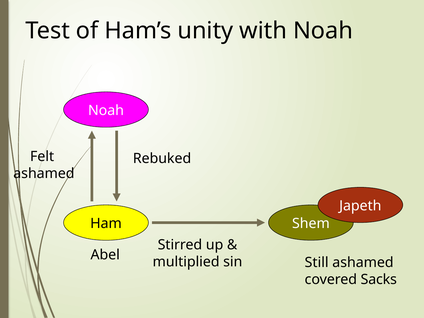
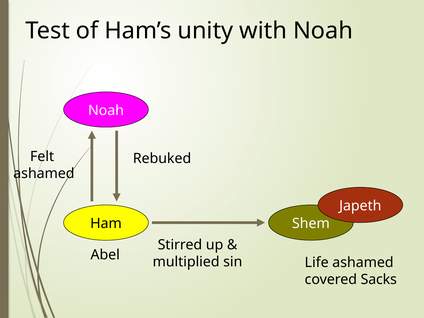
Still: Still -> Life (317, 262)
